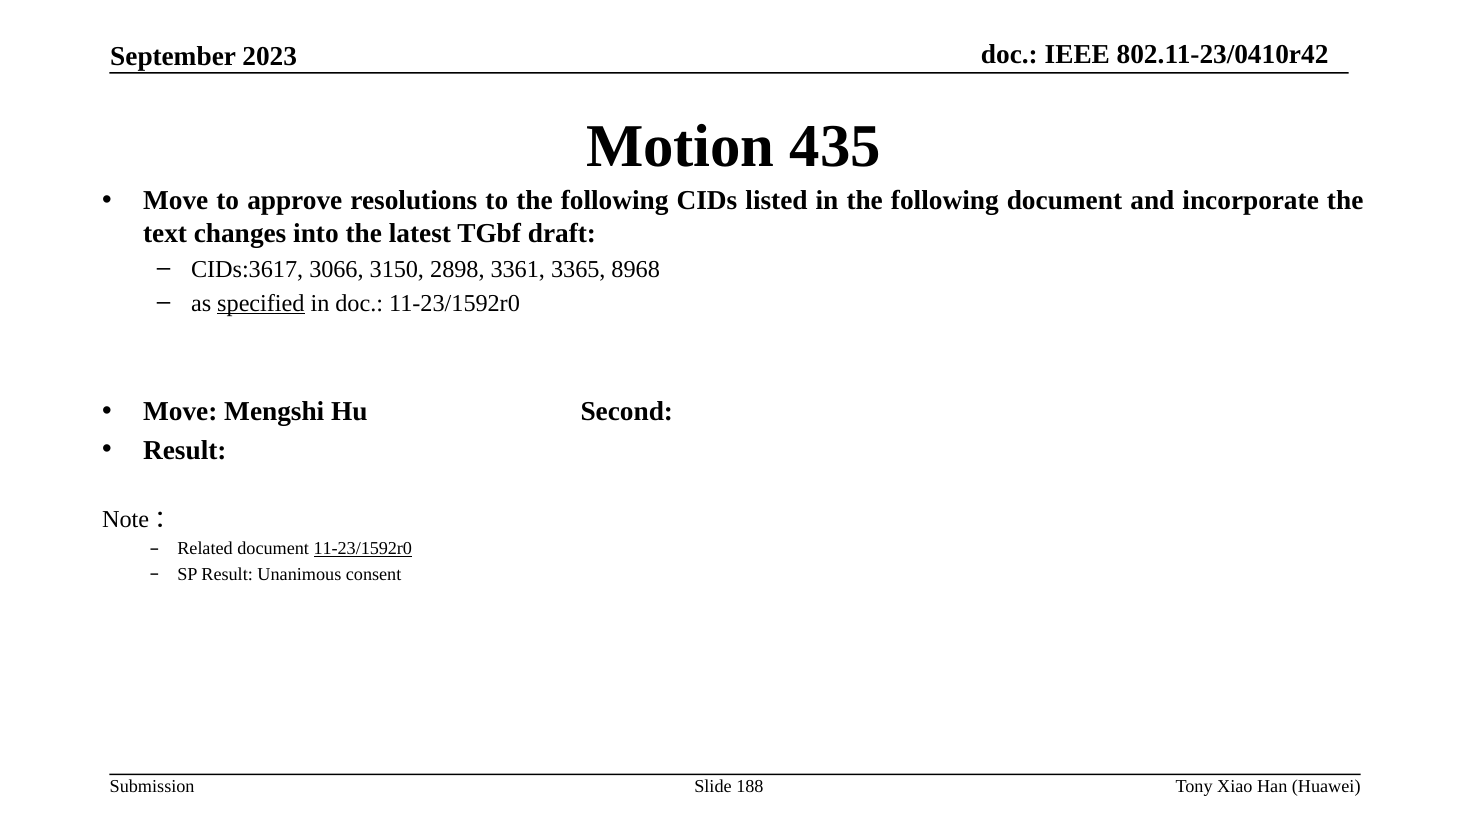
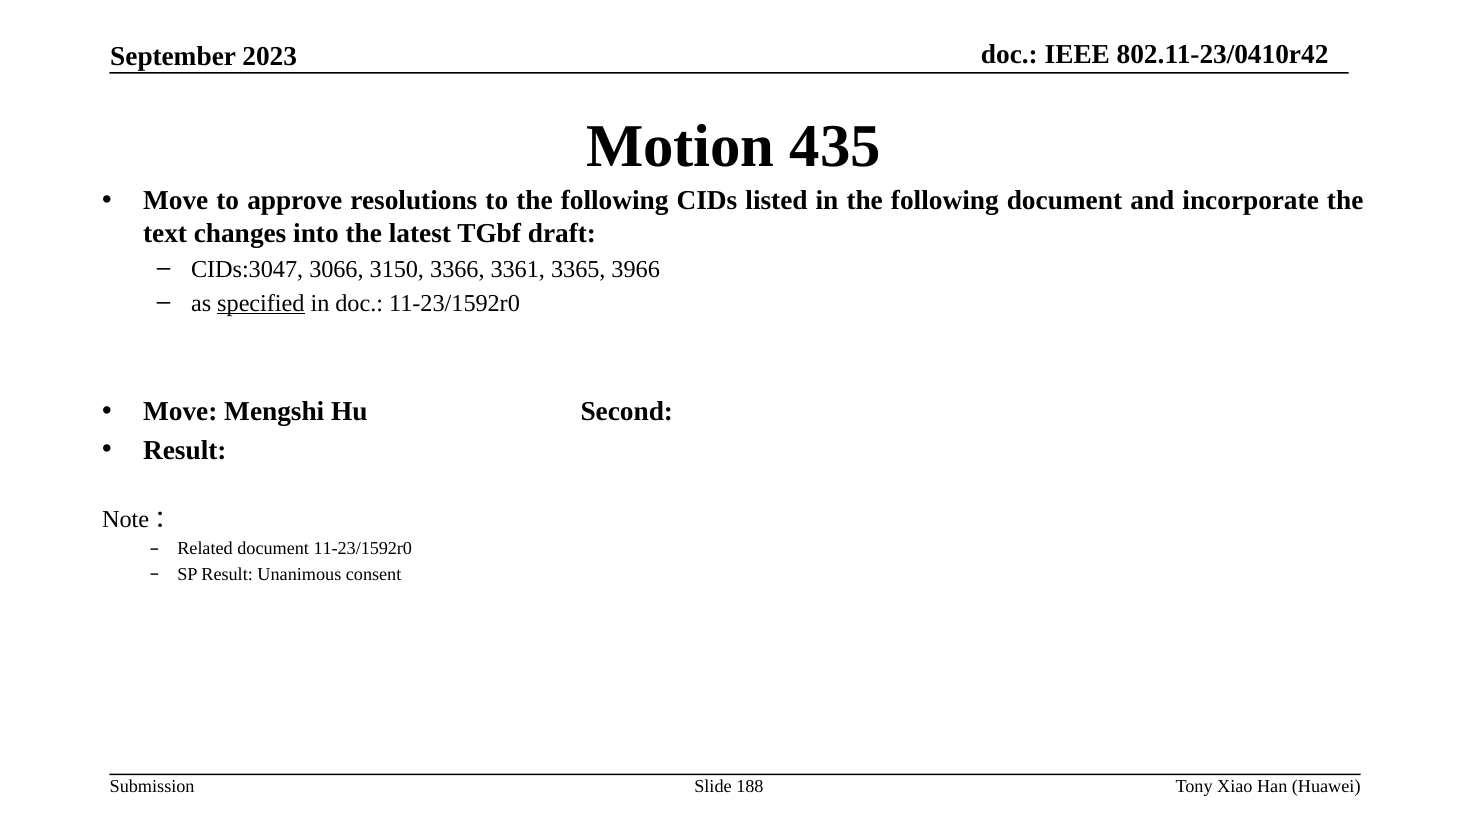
CIDs:3617: CIDs:3617 -> CIDs:3047 (247, 269)
2898: 2898 -> 3366 (457, 269)
8968: 8968 -> 3966 (636, 269)
11-23/1592r0 underline: present -> none (363, 549)
